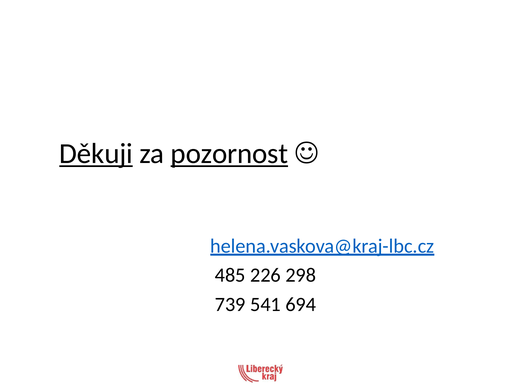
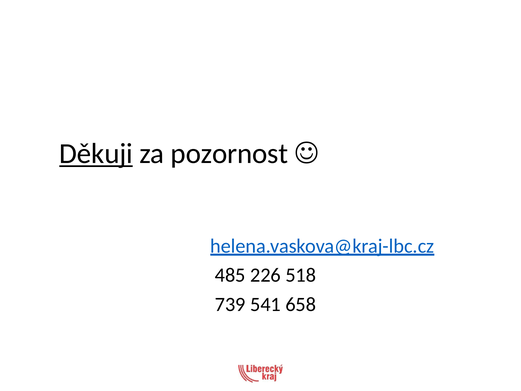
pozornost underline: present -> none (229, 154)
298: 298 -> 518 (301, 275)
694: 694 -> 658 (301, 304)
